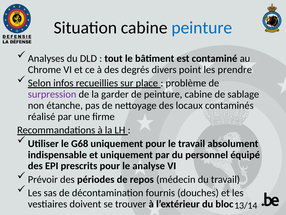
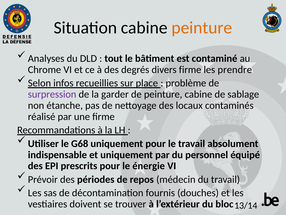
peinture colour: blue -> orange (202, 28)
divers point: point -> firme (190, 70)
analyse: analyse -> énergie (149, 166)
